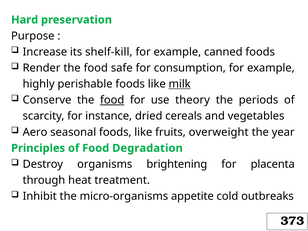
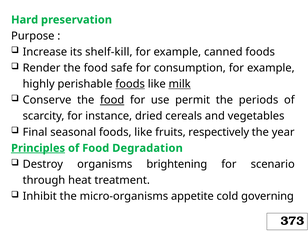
foods underline: none -> present (130, 84)
theory: theory -> permit (193, 100)
Aero: Aero -> Final (35, 132)
overweight: overweight -> respectively (219, 132)
Principles underline: none -> present (38, 148)
placenta: placenta -> scenario (273, 164)
outbreaks: outbreaks -> governing (268, 196)
